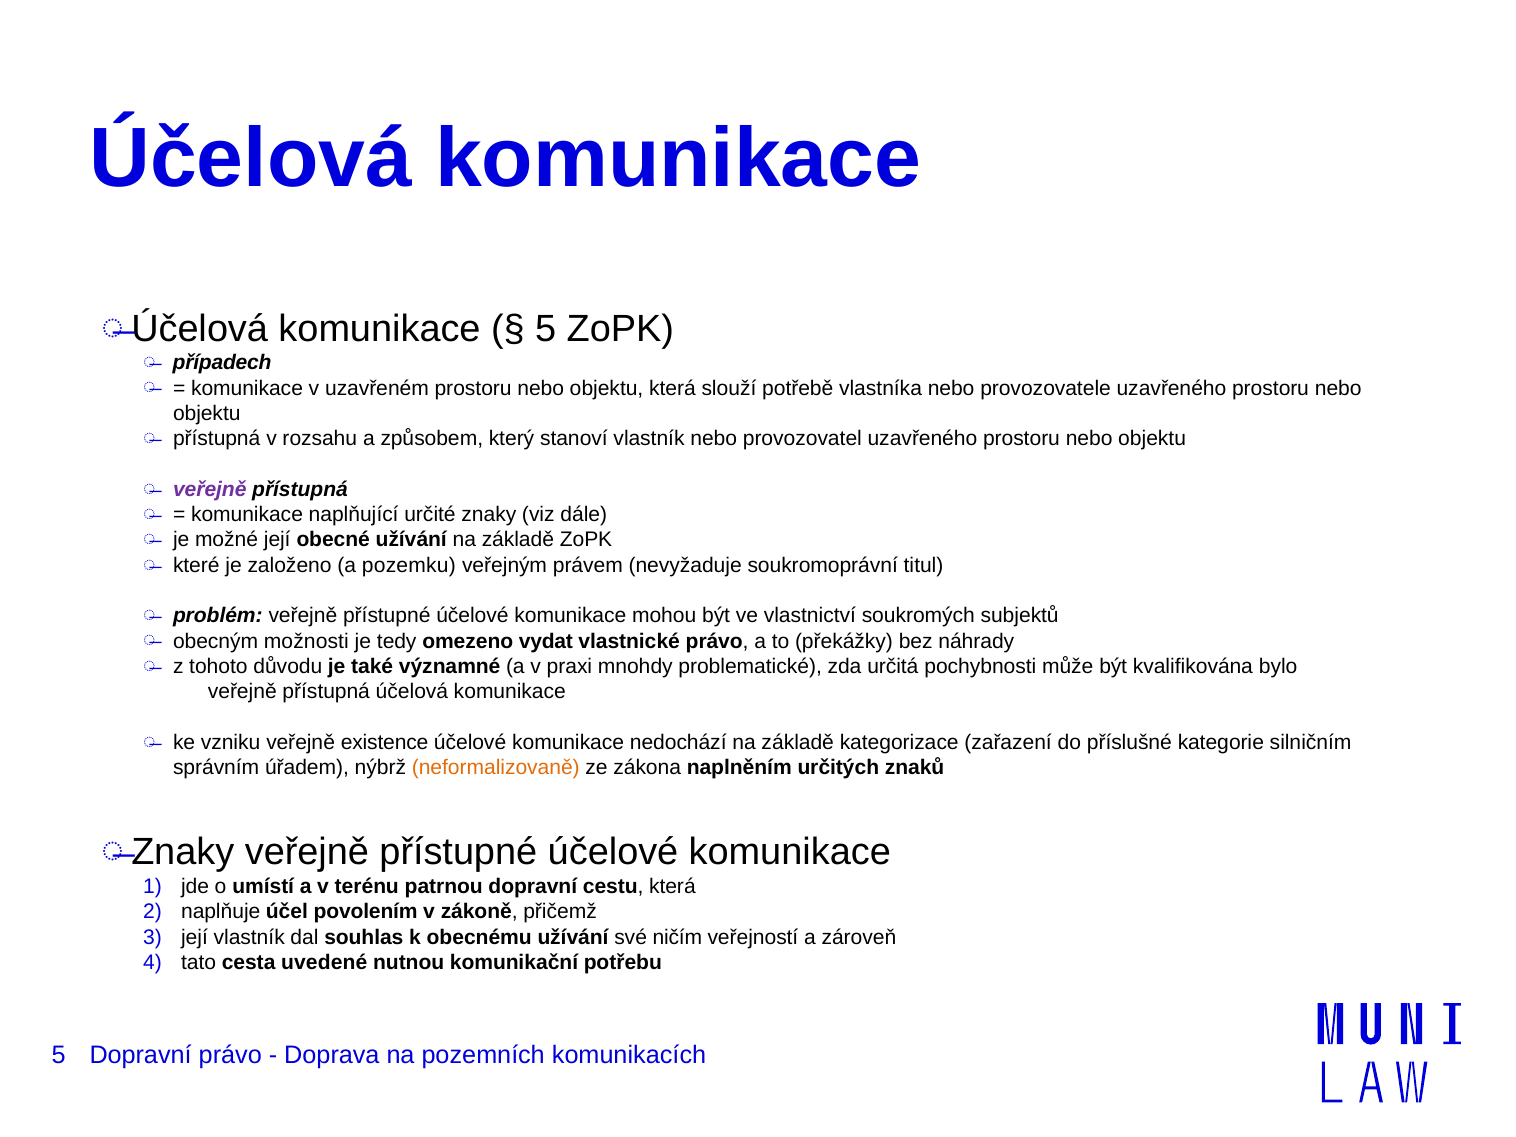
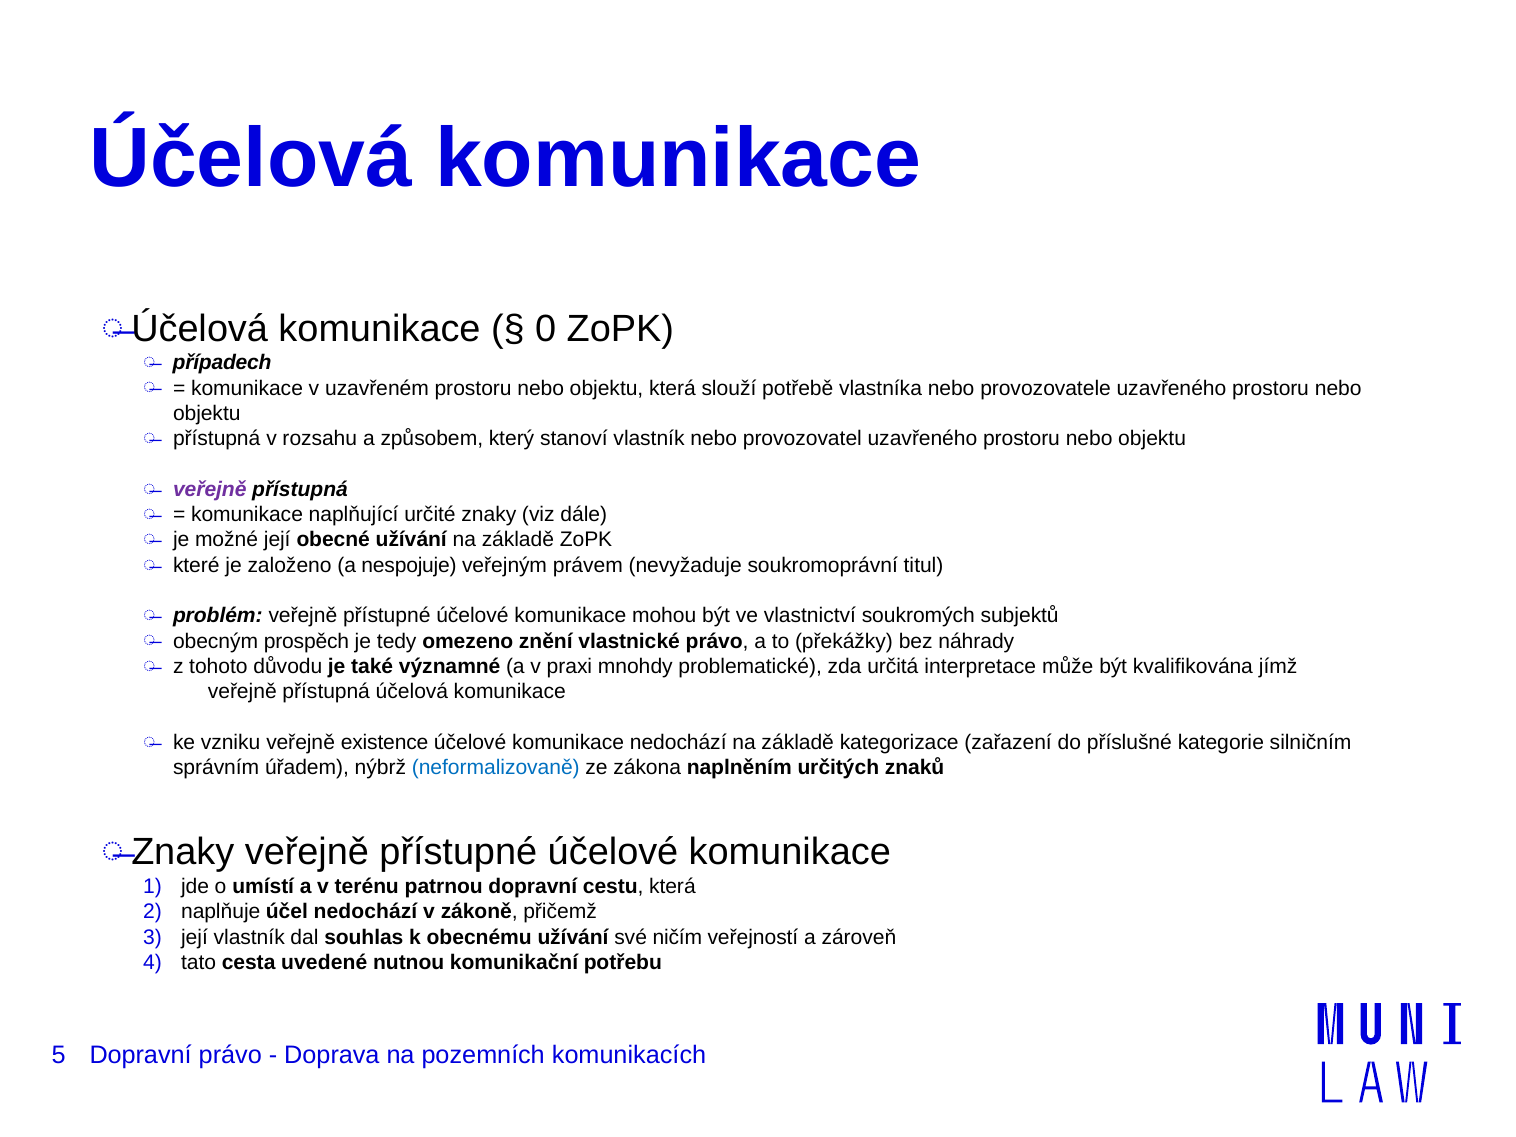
5: 5 -> 0 (546, 329)
pozemku: pozemku -> nespojuje (409, 565)
možnosti: možnosti -> prospěch (306, 641)
vydat: vydat -> znění (546, 641)
pochybnosti: pochybnosti -> interpretace (980, 666)
bylo: bylo -> jímž (1278, 666)
neformalizovaně colour: orange -> blue (496, 768)
účel povolením: povolením -> nedochází (366, 912)
